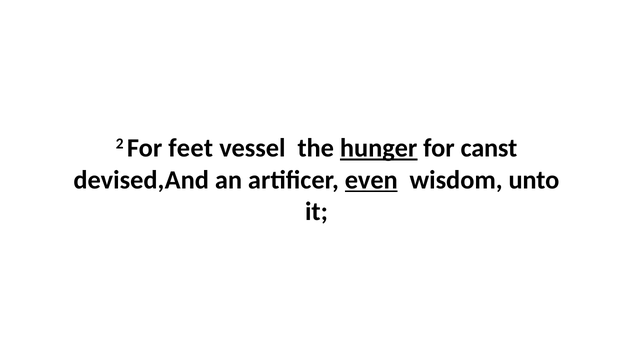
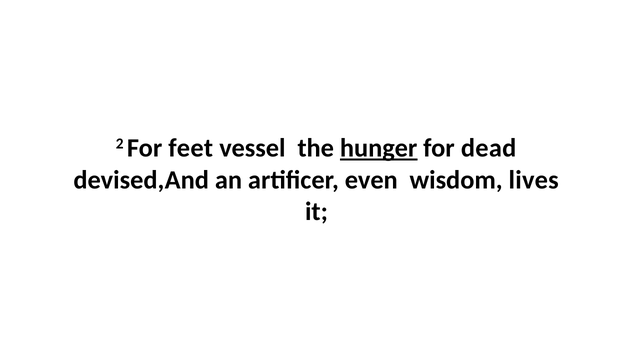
canst: canst -> dead (489, 148)
even underline: present -> none (371, 180)
unto: unto -> lives (534, 180)
